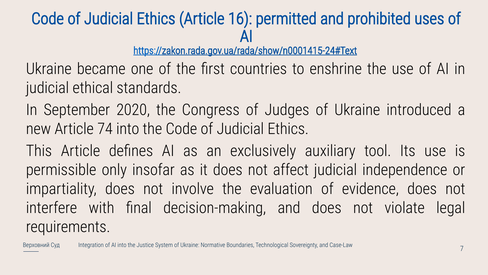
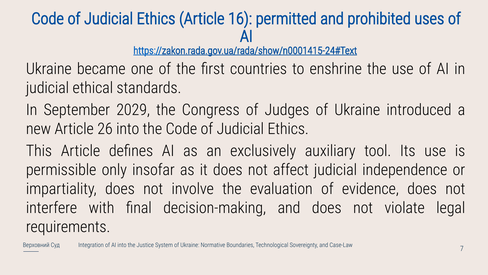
2020: 2020 -> 2029 (133, 110)
74: 74 -> 26 (105, 129)
